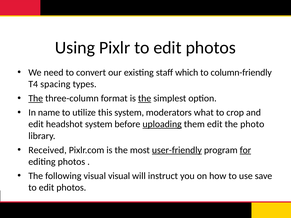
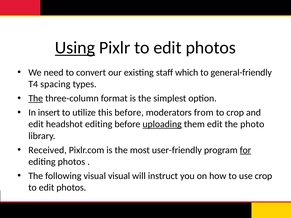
Using underline: none -> present (75, 48)
column-friendly: column-friendly -> general-friendly (241, 73)
the underline: present -> none (145, 98)
name: name -> insert (49, 113)
this system: system -> before (129, 113)
what: what -> from (204, 113)
headshot system: system -> editing (99, 124)
user-friendly underline: present -> none (177, 150)
use save: save -> crop (263, 176)
